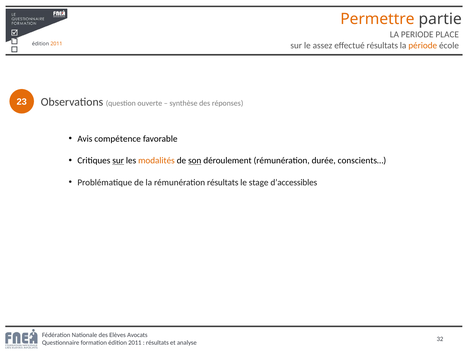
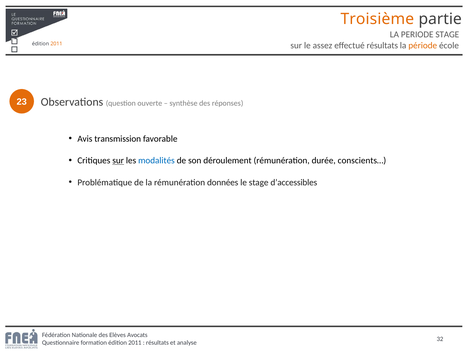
Permettre: Permettre -> Troisième (377, 19)
PERIODE PLACE: PLACE -> STAGE (447, 35)
compétence: compétence -> transmission (118, 139)
modalités colour: orange -> blue (156, 161)
son underline: present -> none (195, 161)
rémunération résultats: résultats -> données (223, 182)
